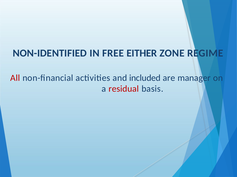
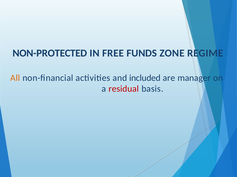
NON-IDENTIFIED: NON-IDENTIFIED -> NON-PROTECTED (50, 53)
EITHER: EITHER -> FUNDS (142, 53)
All colour: red -> orange (15, 78)
